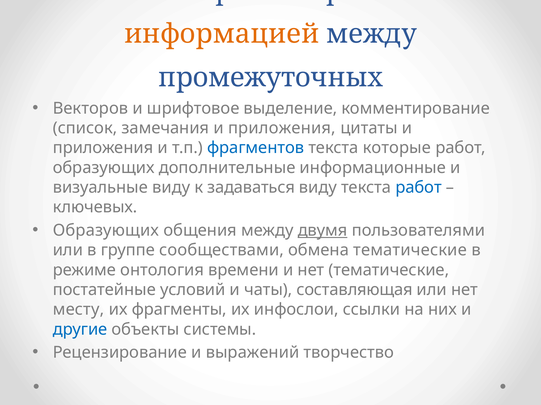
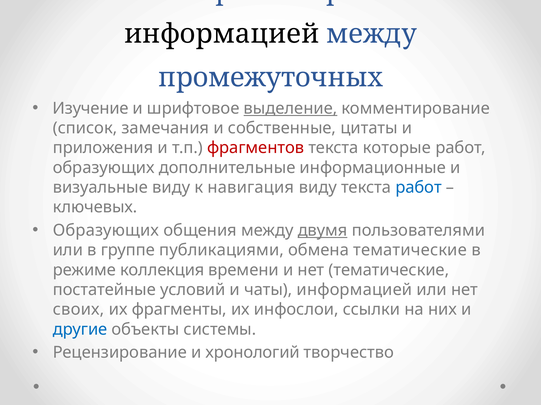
информацией colour: orange -> black (222, 34)
Векторов: Векторов -> Изучение (91, 108)
выделение underline: none -> present (290, 108)
замечания и приложения: приложения -> собственные (282, 128)
фрагментов colour: blue -> red (256, 148)
задаваться: задаваться -> навигация (251, 188)
сообществами: сообществами -> публикациями (222, 251)
онтология: онтология -> коллекция (162, 270)
чаты составляющая: составляющая -> информацией (354, 290)
месту: месту -> своих (79, 310)
выражений: выражений -> хронологий (253, 353)
